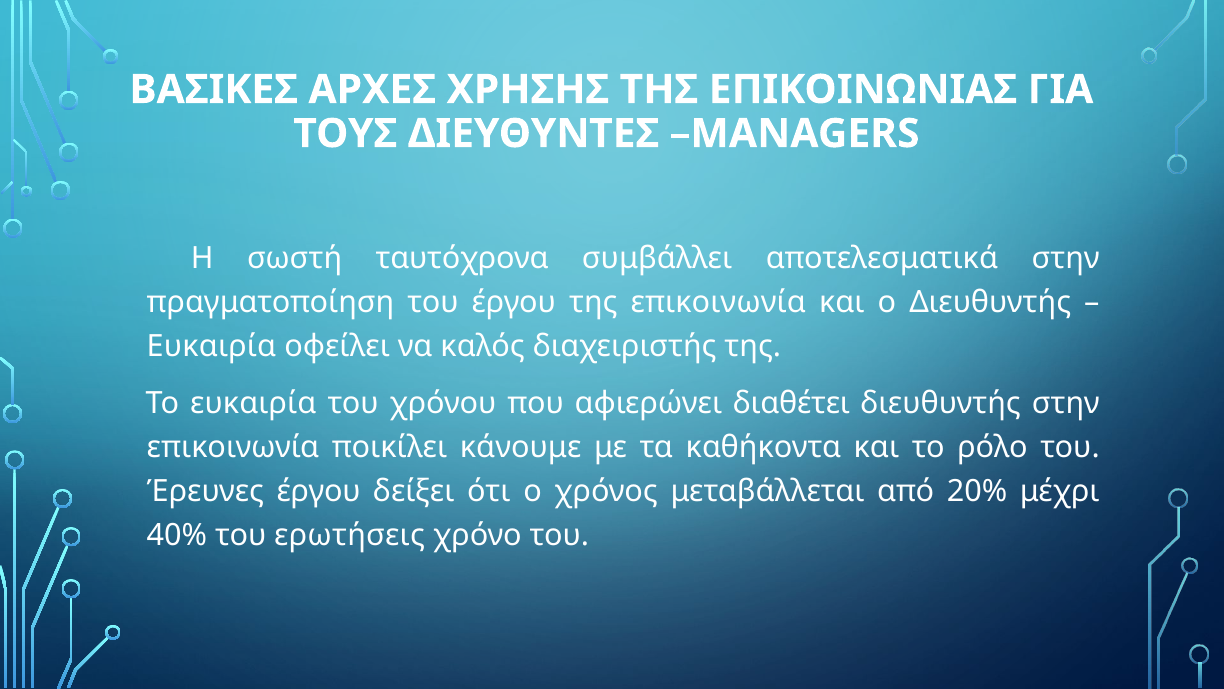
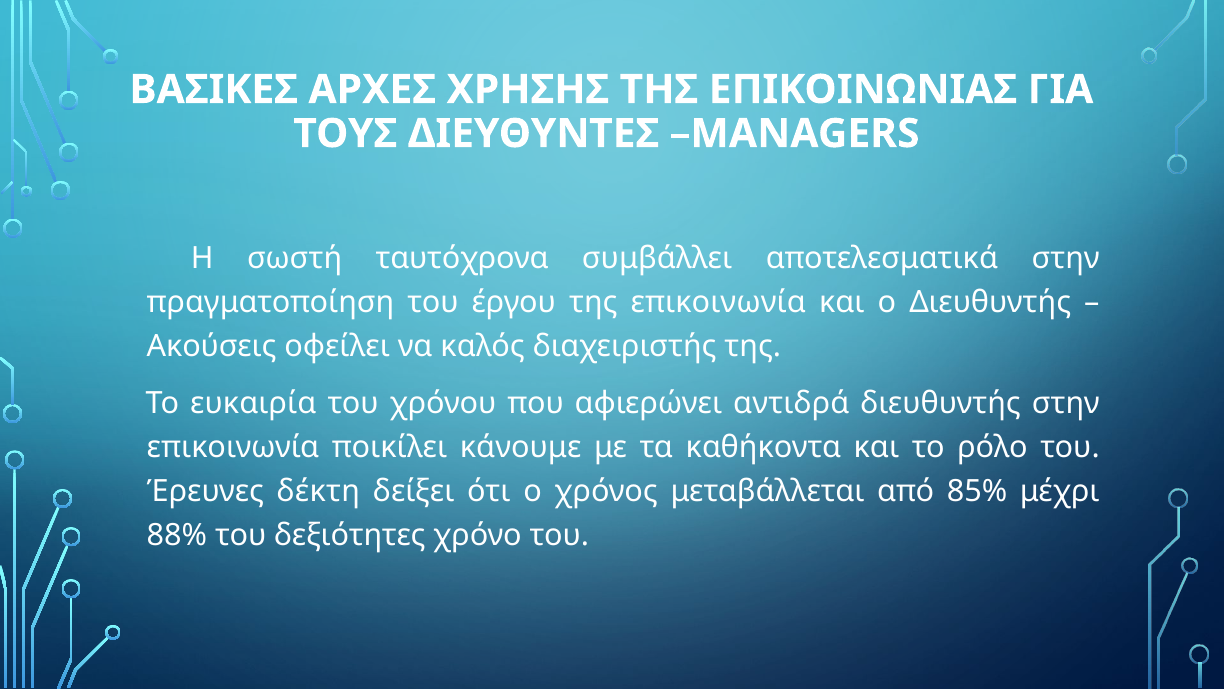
Ευκαιρία: Ευκαιρία -> Ακούσεις (212, 346)
διαθέτει: διαθέτει -> αντιδρά (791, 403)
Έρευνες έργου: έργου -> δέκτη (318, 491)
20%: 20% -> 85% (977, 491)
40%: 40% -> 88% (177, 536)
ερωτήσεις: ερωτήσεις -> δεξιότητες (350, 536)
